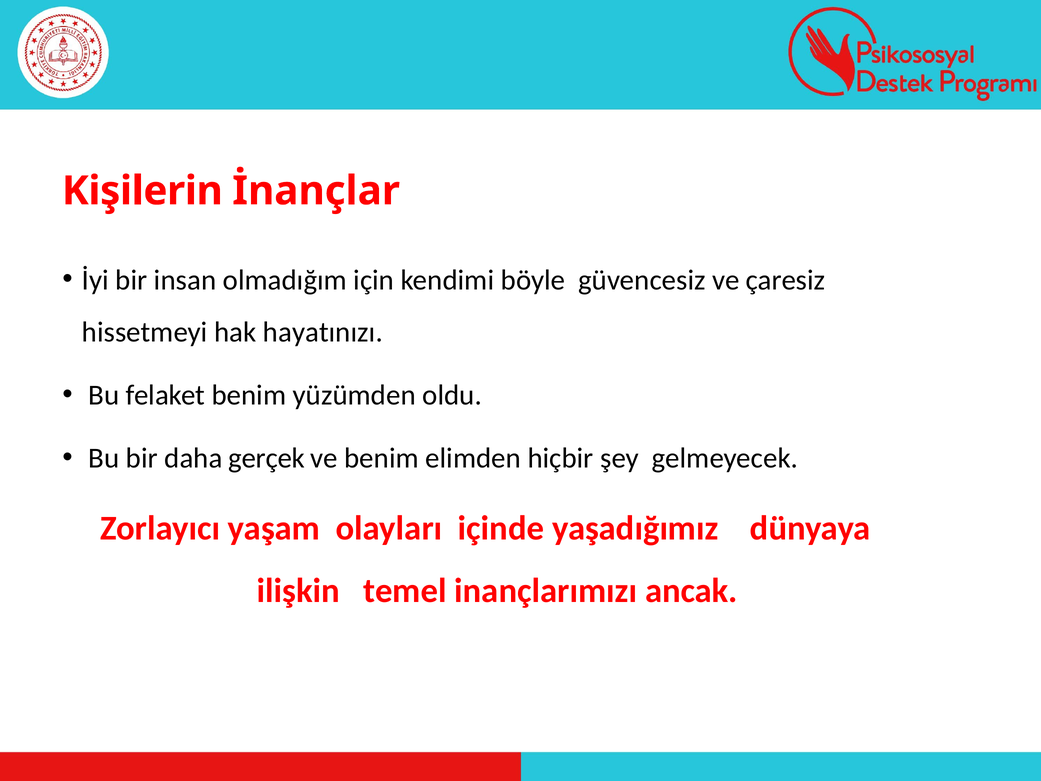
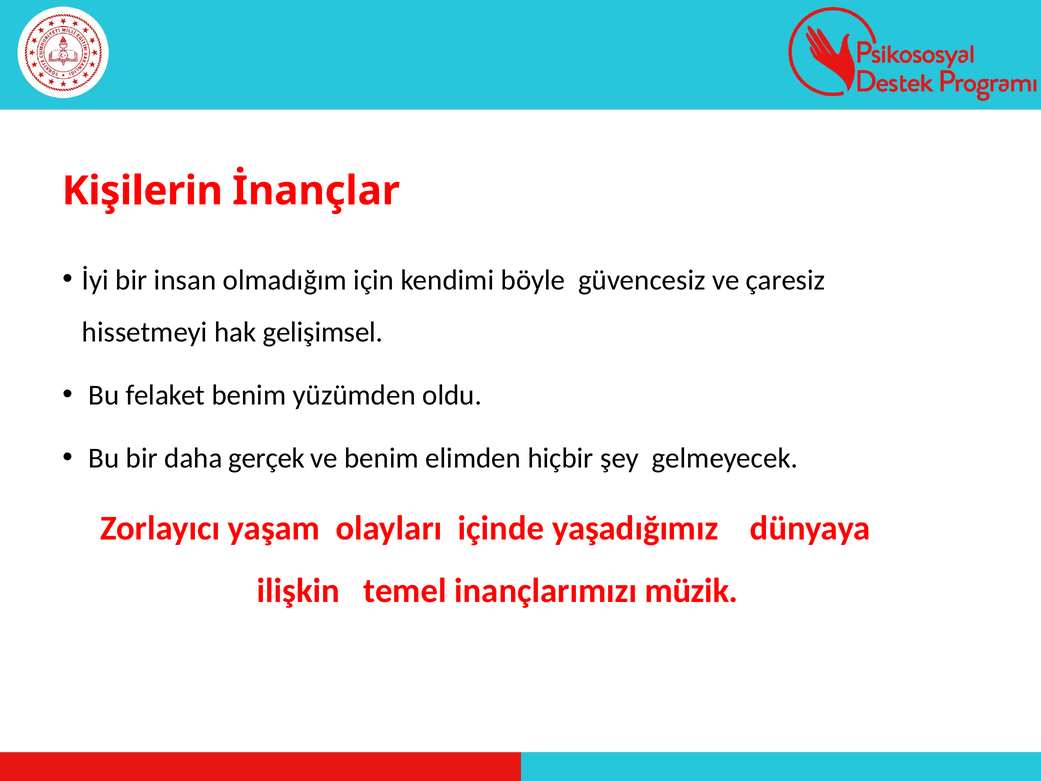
hayatınızı: hayatınızı -> gelişimsel (323, 332)
ancak: ancak -> müzik (691, 591)
